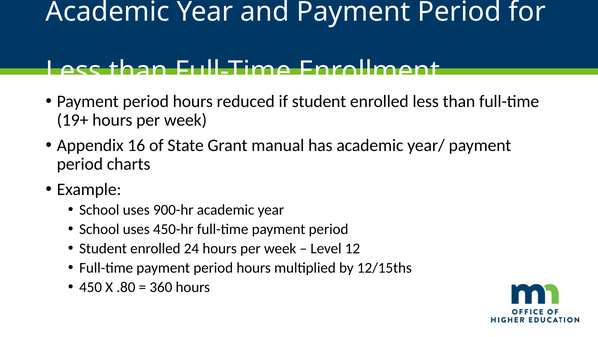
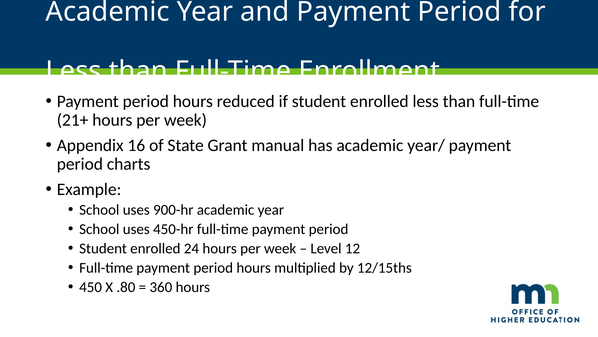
19+: 19+ -> 21+ (73, 120)
